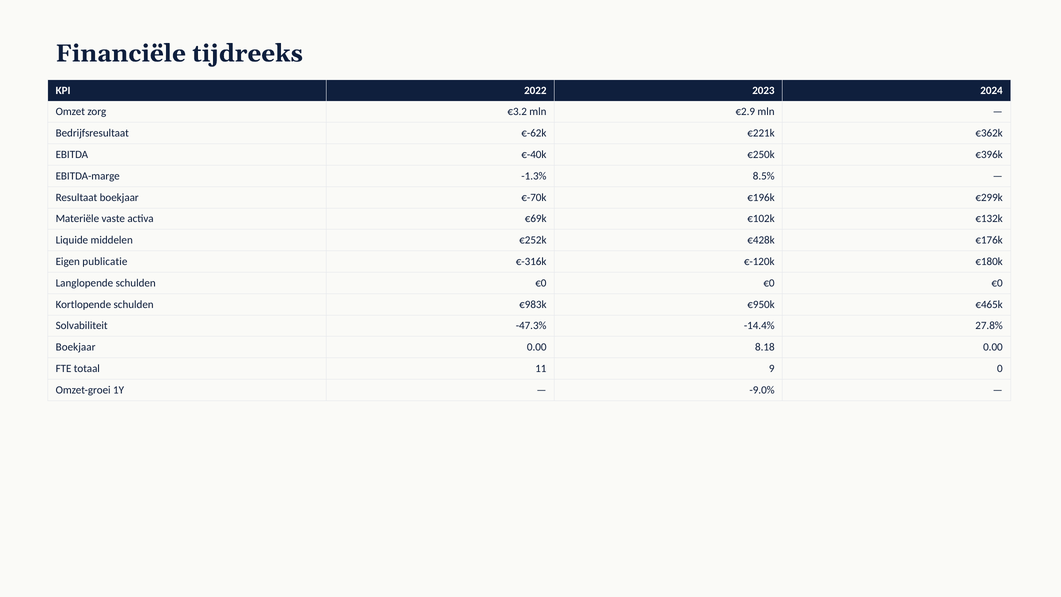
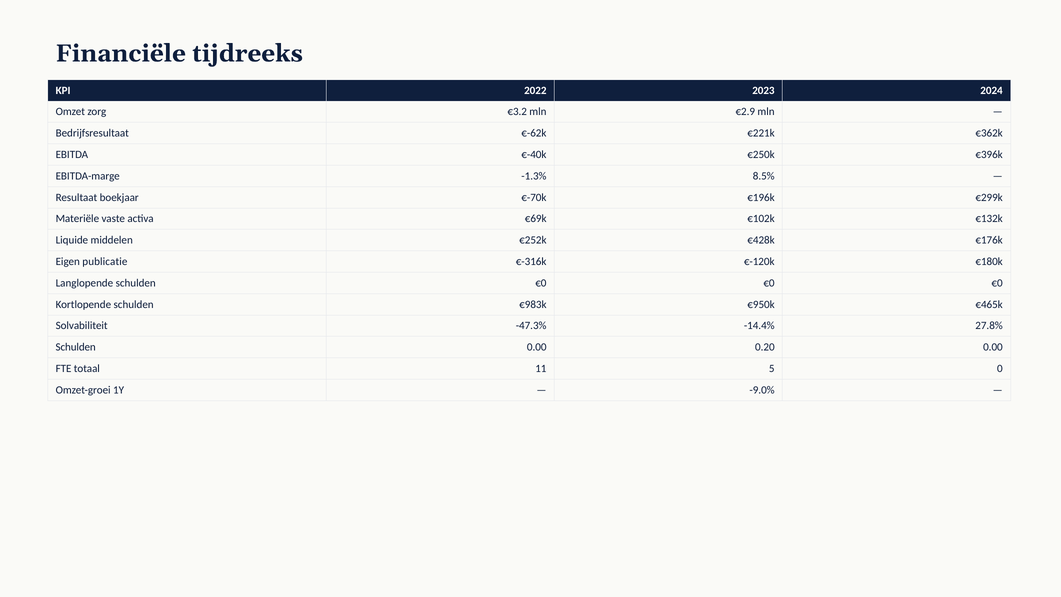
Boekjaar: Boekjaar -> Schulden (76, 347)
8.18: 8.18 -> 0.20 (765, 347)
9: 9 -> 5 (772, 369)
